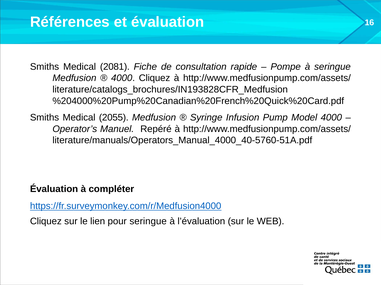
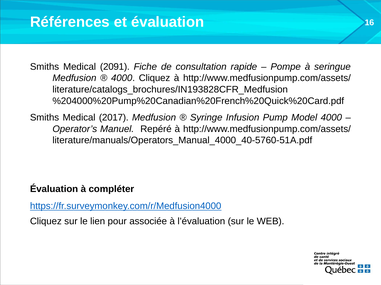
2081: 2081 -> 2091 (115, 67)
2055: 2055 -> 2017 (114, 118)
pour seringue: seringue -> associée (148, 222)
